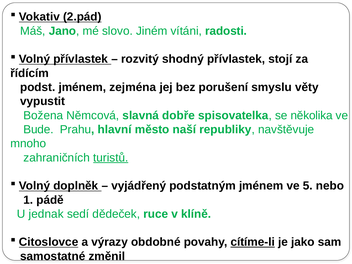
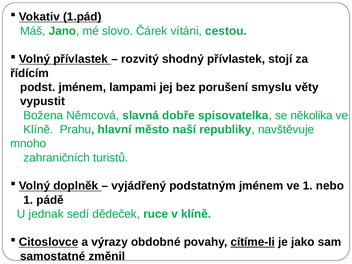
2.pád: 2.pád -> 1.pád (82, 17)
Jiném: Jiném -> Čárek (152, 31)
radosti: radosti -> cestou (226, 31)
zejména: zejména -> lampami (133, 87)
Bude: Bude -> Klíně (38, 129)
turistů underline: present -> none (111, 158)
ve 5: 5 -> 1 (308, 186)
